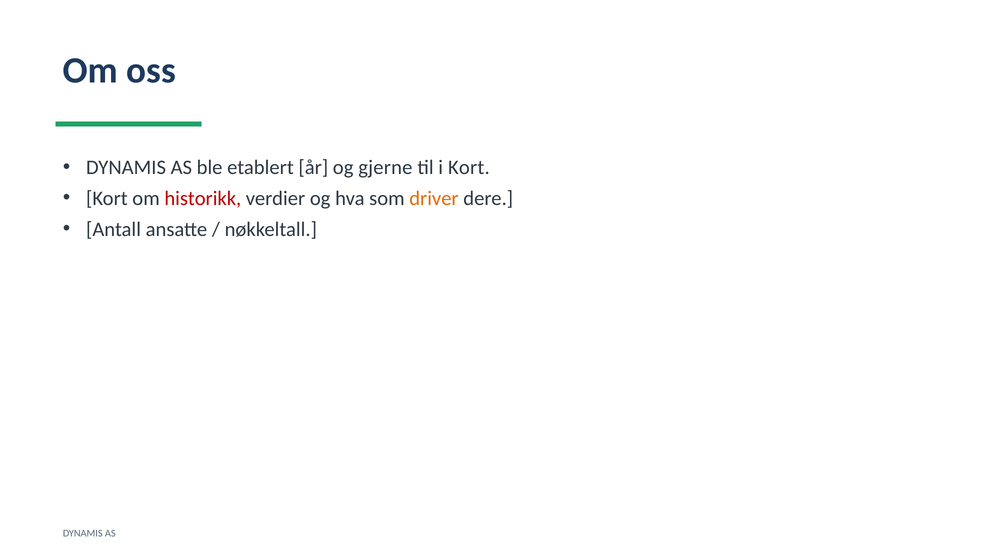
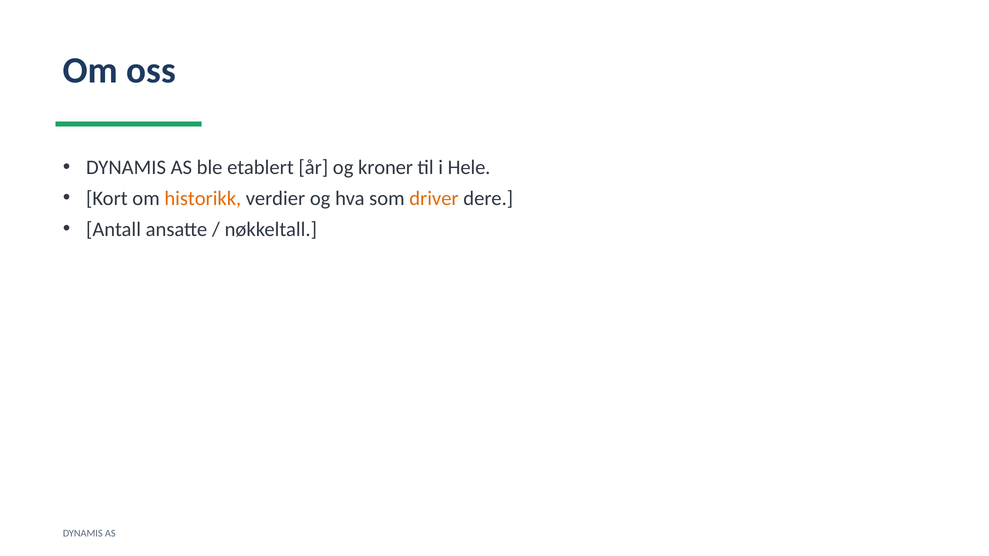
gjerne: gjerne -> kroner (386, 168)
i Kort: Kort -> Hele (469, 168)
historikk colour: red -> orange (203, 198)
